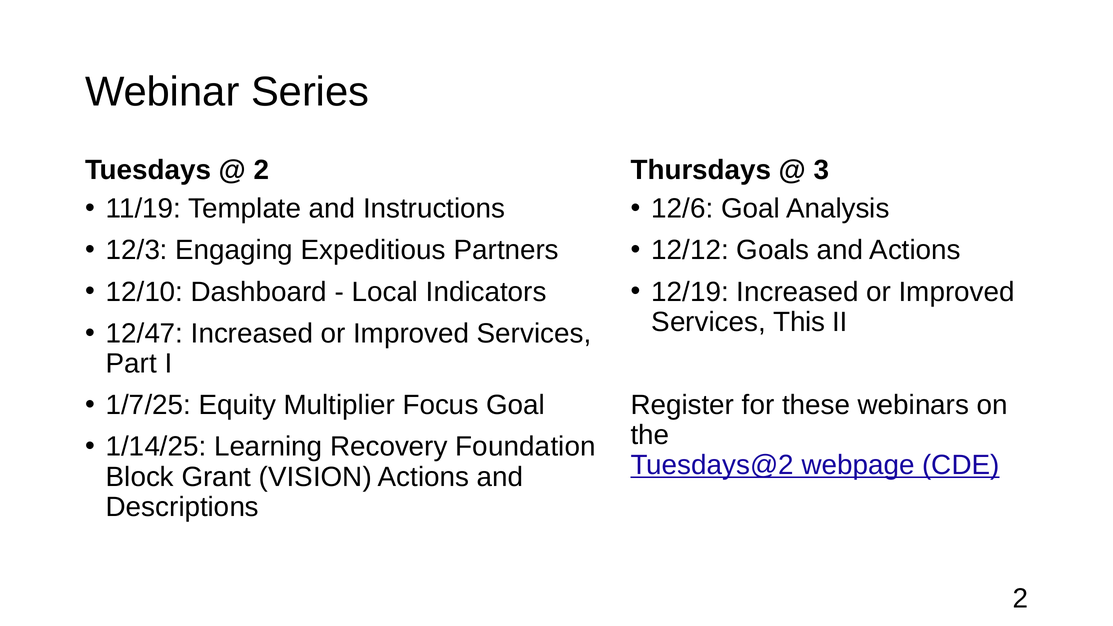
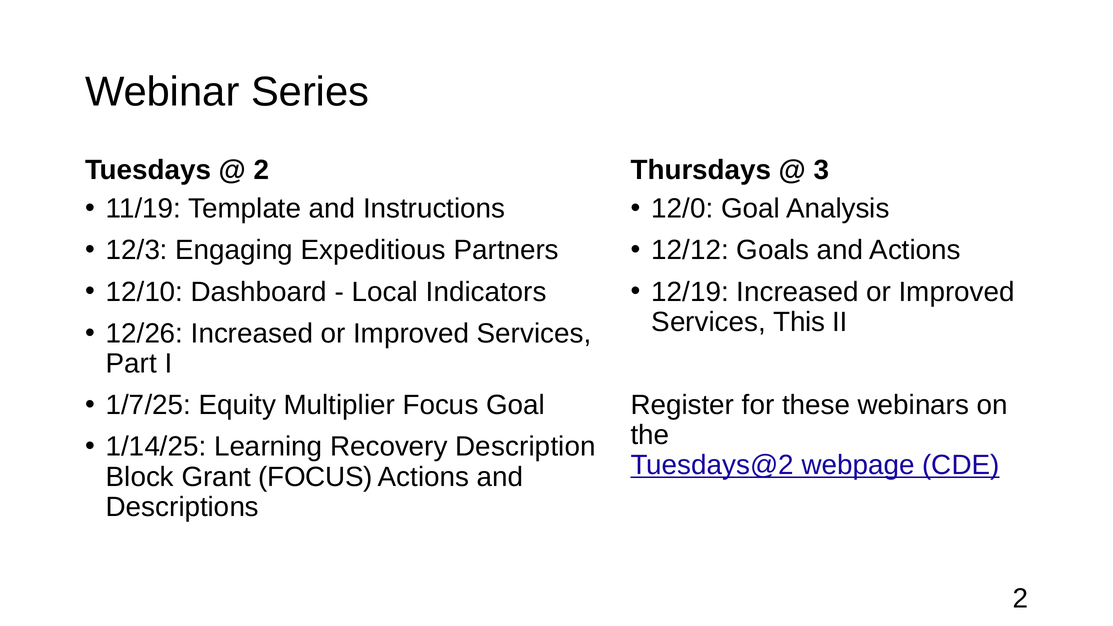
12/6: 12/6 -> 12/0 (682, 209)
12/47: 12/47 -> 12/26 (145, 334)
Foundation: Foundation -> Description (526, 447)
Grant VISION: VISION -> FOCUS (315, 477)
